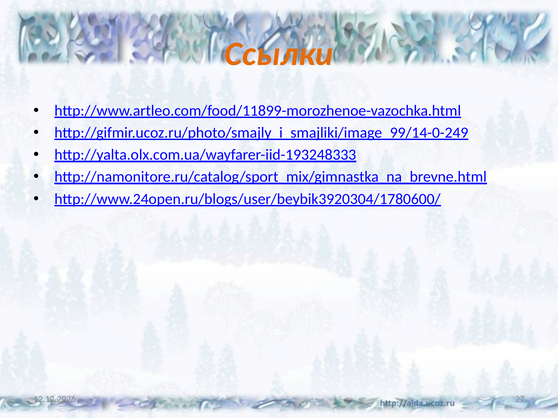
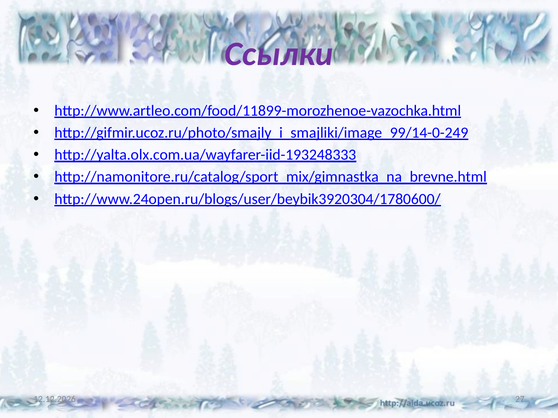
Ссылки colour: orange -> purple (279, 54)
